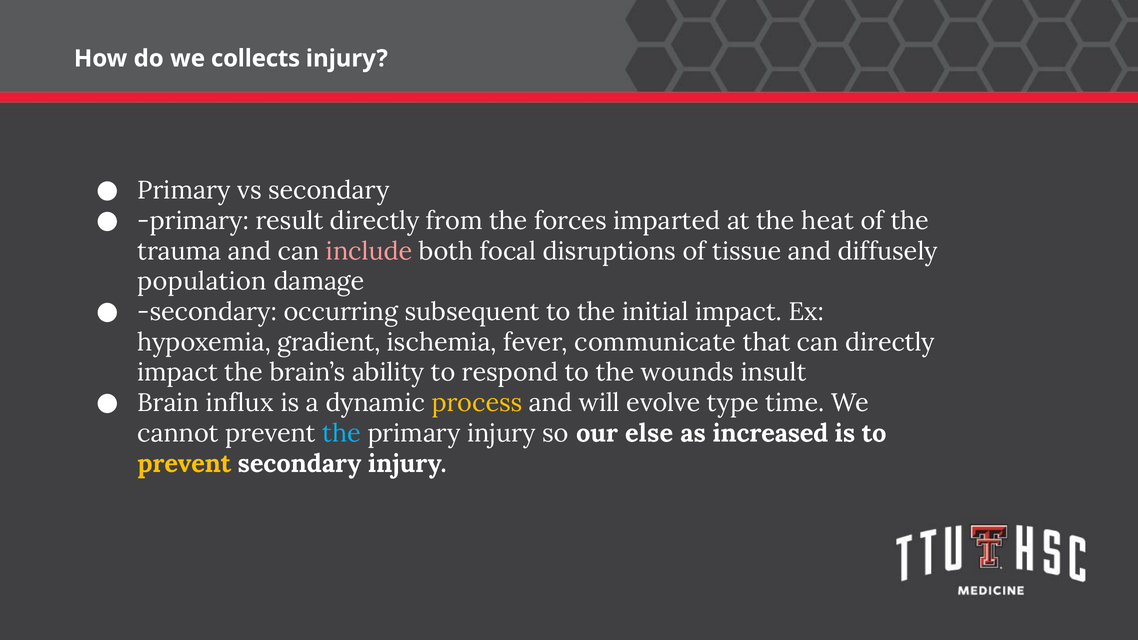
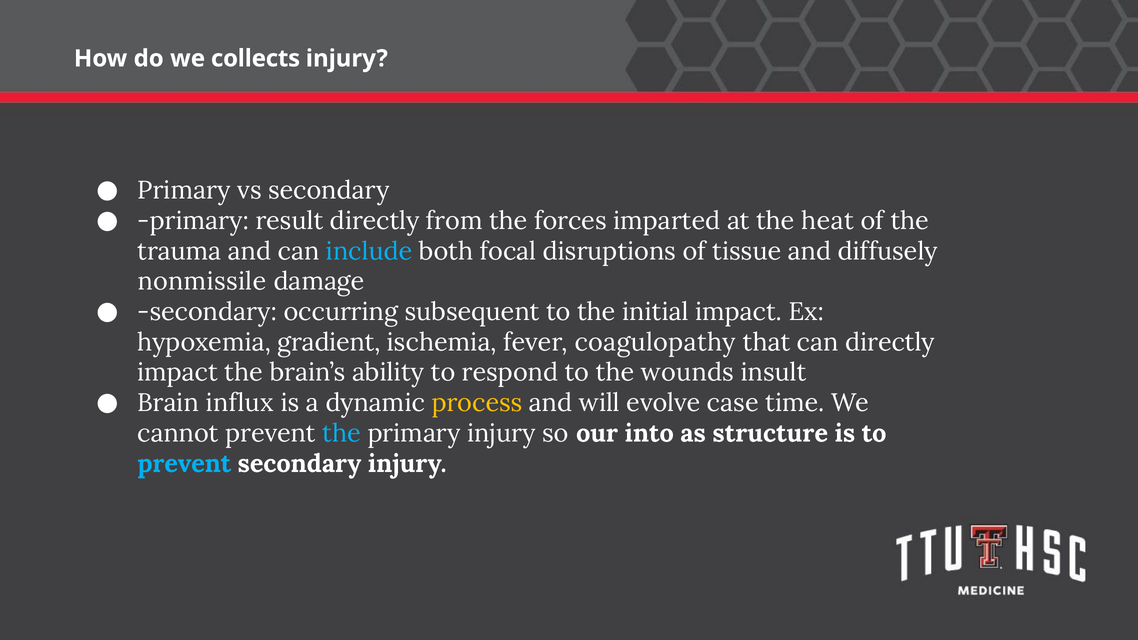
include colour: pink -> light blue (369, 251)
population: population -> nonmissile (202, 282)
communicate: communicate -> coagulopathy (655, 342)
type: type -> case (733, 403)
else: else -> into (649, 433)
increased: increased -> structure (770, 433)
prevent colour: yellow -> light blue (184, 464)
